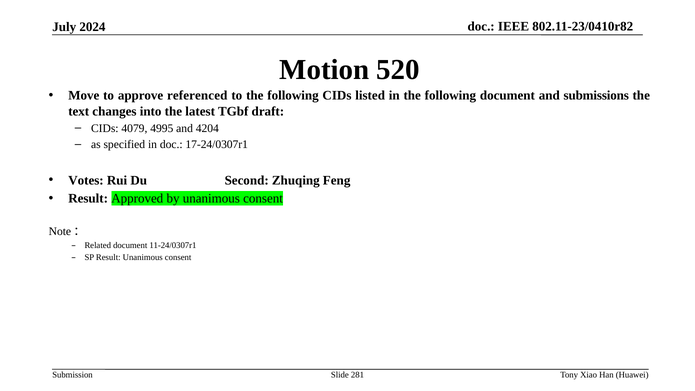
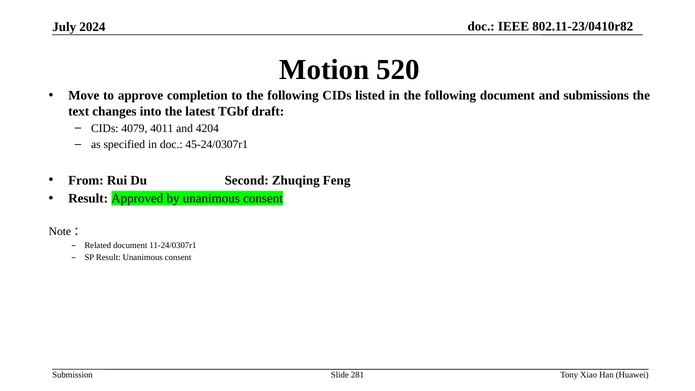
referenced: referenced -> completion (197, 96)
4995: 4995 -> 4011 (162, 128)
17-24/0307r1: 17-24/0307r1 -> 45-24/0307r1 (217, 144)
Votes: Votes -> From (86, 180)
